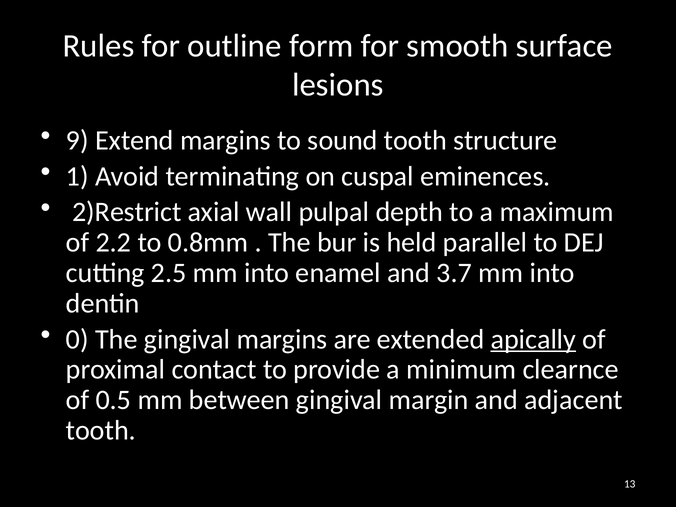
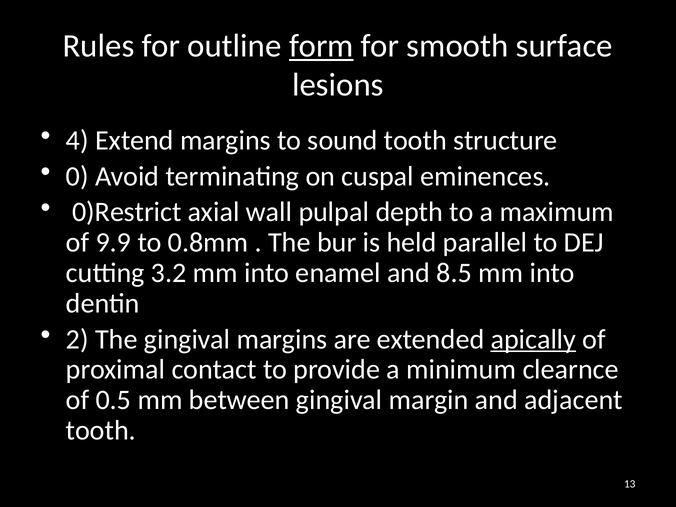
form underline: none -> present (321, 46)
9: 9 -> 4 (77, 141)
1: 1 -> 0 (77, 176)
2)Restrict: 2)Restrict -> 0)Restrict (127, 212)
2.2: 2.2 -> 9.9 (113, 243)
2.5: 2.5 -> 3.2 (169, 273)
3.7: 3.7 -> 8.5 (454, 273)
0: 0 -> 2 (77, 339)
